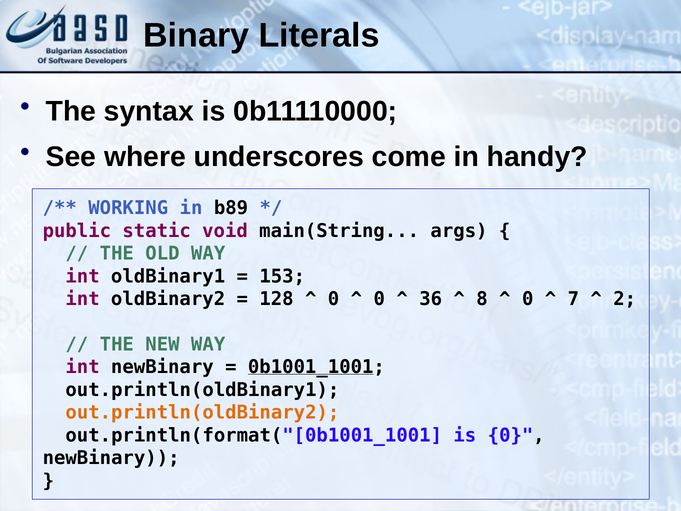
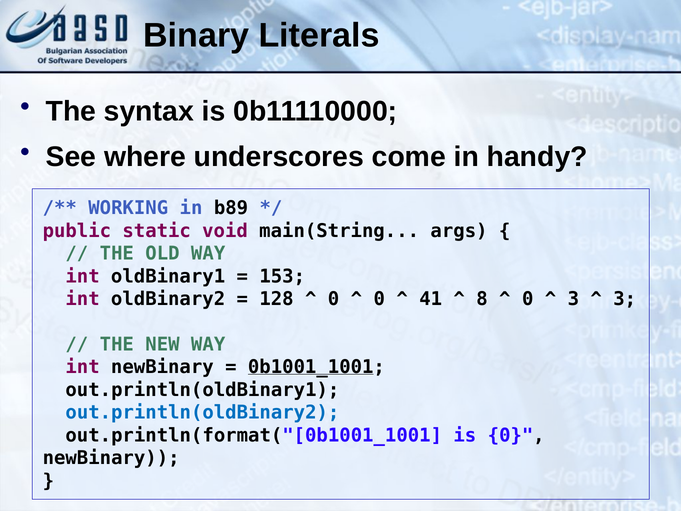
36: 36 -> 41 (431, 299)
7: 7 -> 3 (573, 299)
2: 2 -> 3 (625, 299)
out.println(oldBinary2 colour: orange -> blue (202, 412)
